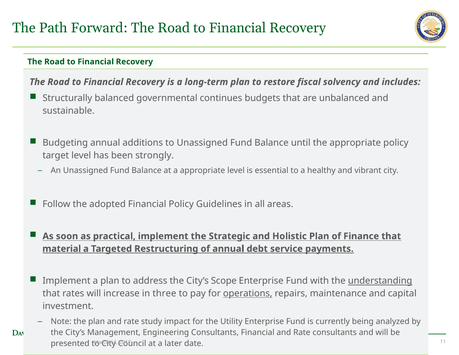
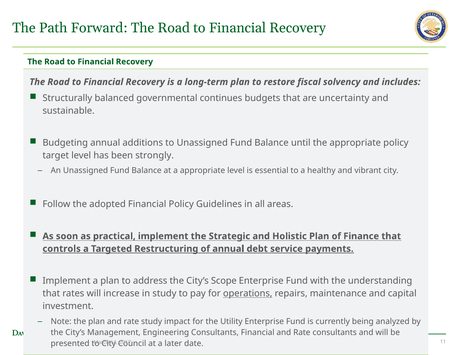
unbalanced: unbalanced -> uncertainty (344, 98)
material: material -> controls (62, 249)
understanding underline: present -> none (380, 281)
in three: three -> study (164, 293)
